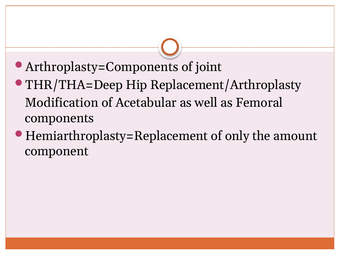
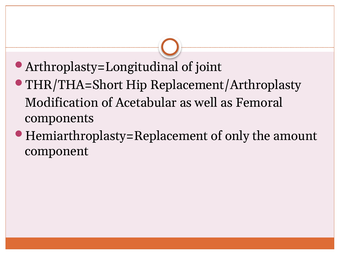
Arthroplasty=Components: Arthroplasty=Components -> Arthroplasty=Longitudinal (102, 67)
THR/THA=Deep: THR/THA=Deep -> THR/THA=Short (74, 85)
